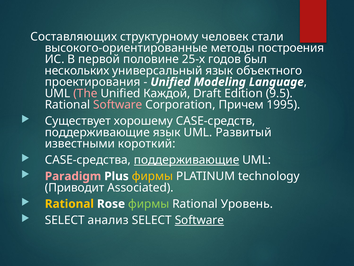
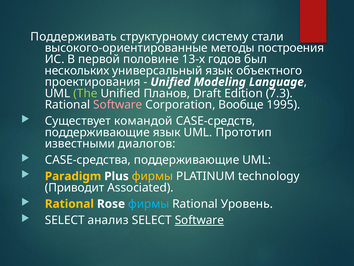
Составляющих: Составляющих -> Поддерживать (74, 37)
человек: человек -> систему (225, 37)
25-х: 25-х -> 13-х (194, 59)
The colour: pink -> light green (85, 93)
Каждой: Каждой -> Планов (167, 93)
9.5: 9.5 -> 7.3 (279, 93)
Причем: Причем -> Вообще (241, 105)
хорошему: хорошему -> командой (143, 121)
Развитый: Развитый -> Прототип (244, 132)
короткий: короткий -> диалогов (147, 143)
поддерживающие underline: present -> none (187, 160)
Paradigm colour: pink -> yellow (73, 176)
фирмы colour: light green -> light blue (149, 204)
